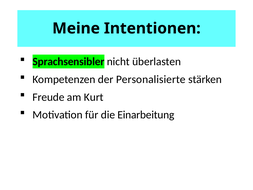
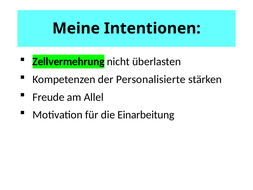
Sprachsensibler: Sprachsensibler -> Zellvermehrung (68, 62)
Kurt: Kurt -> Allel (94, 97)
